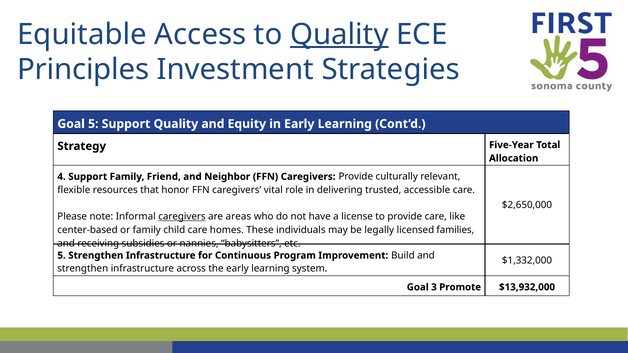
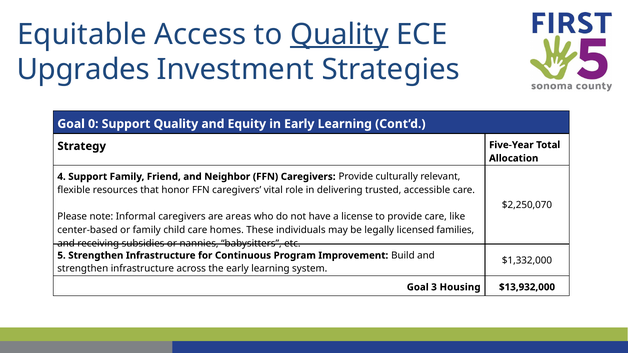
Principles: Principles -> Upgrades (83, 70)
Goal 5: 5 -> 0 (93, 124)
$2,650,000: $2,650,000 -> $2,250,070 (527, 205)
caregivers underline: present -> none (182, 217)
Promote: Promote -> Housing (460, 287)
